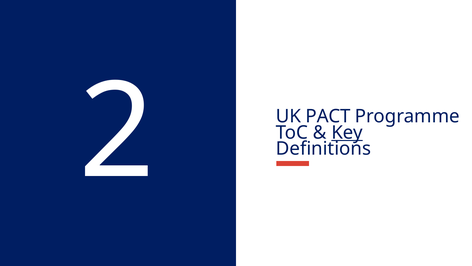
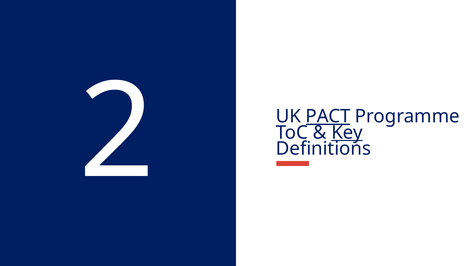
PACT underline: none -> present (328, 116)
